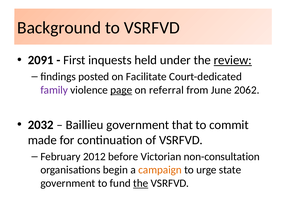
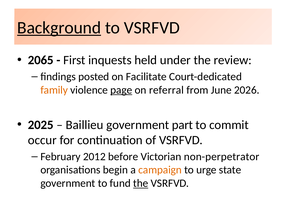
Background underline: none -> present (59, 28)
2091: 2091 -> 2065 (41, 60)
review underline: present -> none (233, 60)
family colour: purple -> orange (54, 90)
2062: 2062 -> 2026 (247, 90)
2032: 2032 -> 2025 (41, 125)
that: that -> part (182, 125)
made: made -> occur (42, 140)
non-consultation: non-consultation -> non-perpetrator (222, 156)
